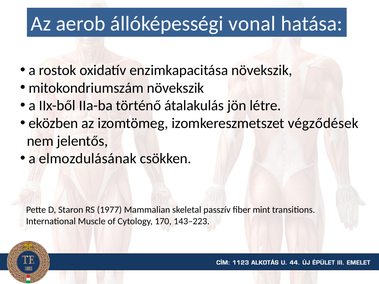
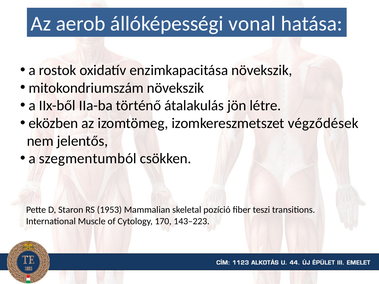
elmozdulásának: elmozdulásának -> szegmentumból (88, 159)
1977: 1977 -> 1953 (109, 210)
passzív: passzív -> pozíció (217, 210)
mint: mint -> teszi (261, 210)
